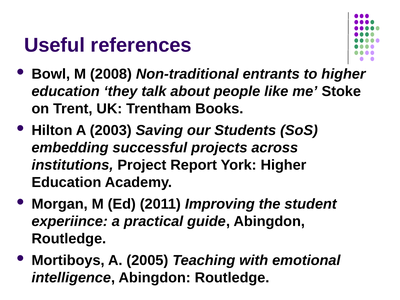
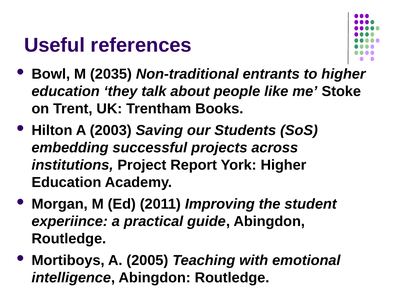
2008: 2008 -> 2035 (111, 74)
